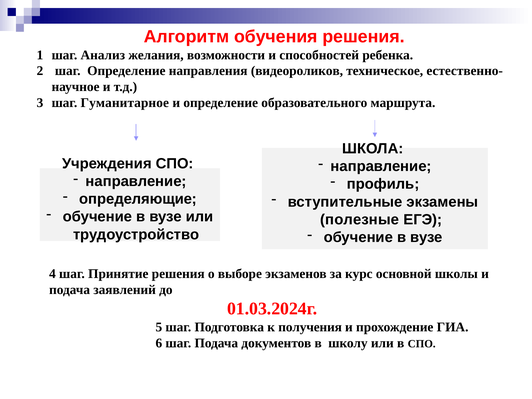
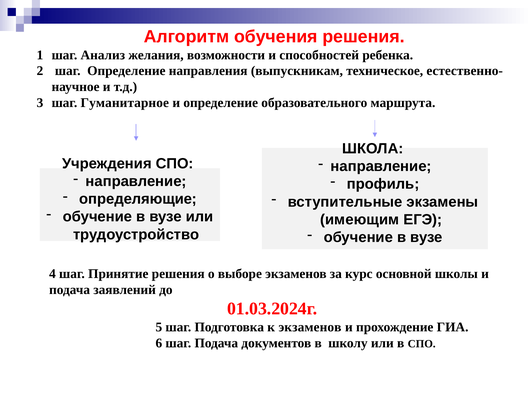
видеороликов: видеороликов -> выпускникам (297, 71)
полезные: полезные -> имеющим (360, 220)
к получения: получения -> экзаменов (310, 327)
